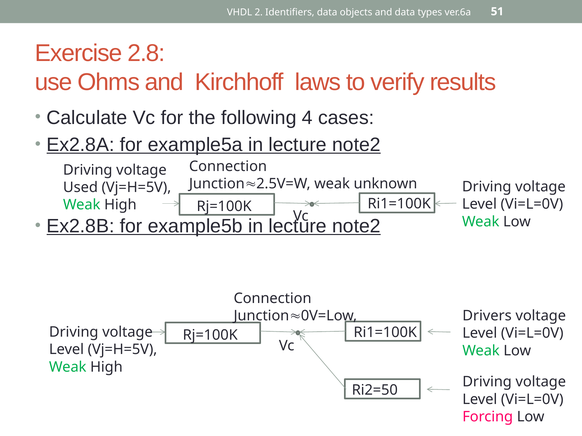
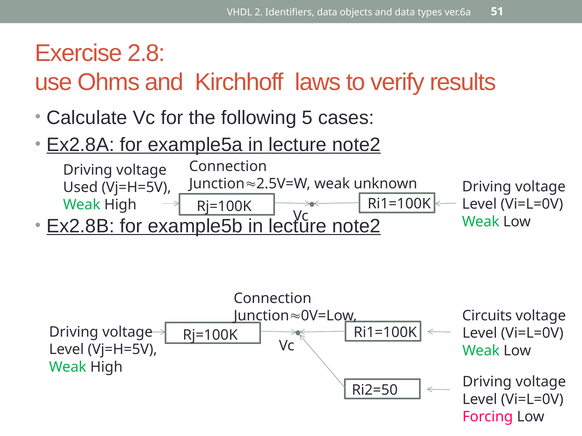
4: 4 -> 5 (307, 118)
Drivers: Drivers -> Circuits (487, 316)
